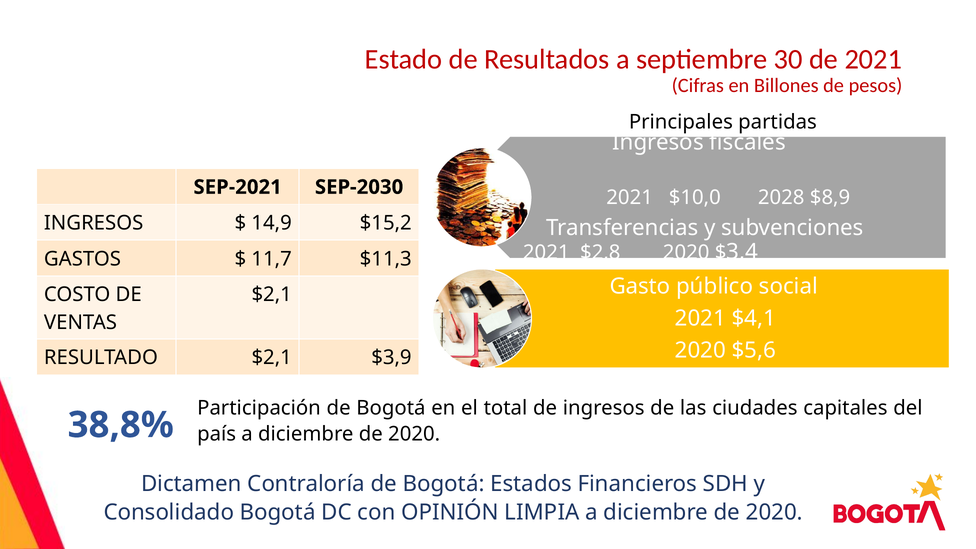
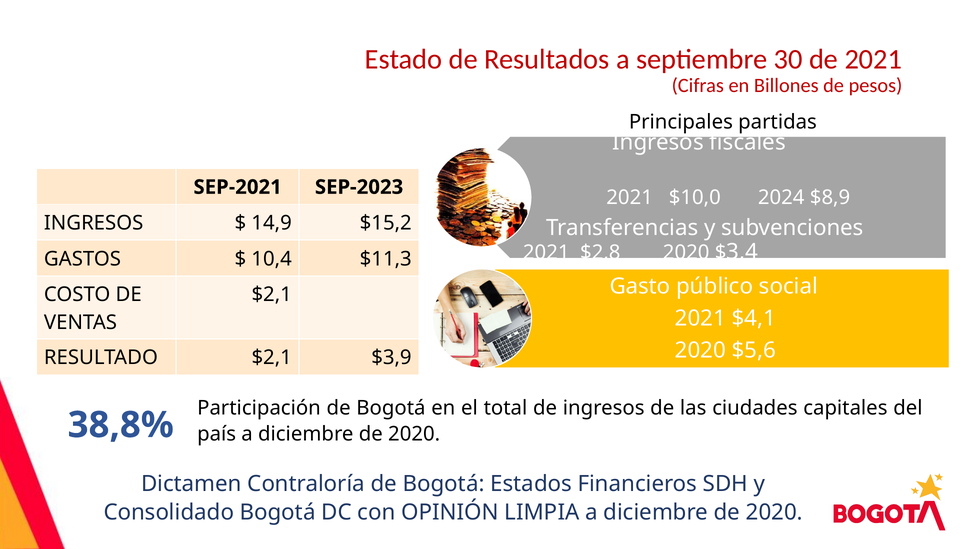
SEP-2030: SEP-2030 -> SEP-2023 (359, 187)
2028: 2028 -> 2024 (781, 198)
11,7: 11,7 -> 10,4 (272, 259)
